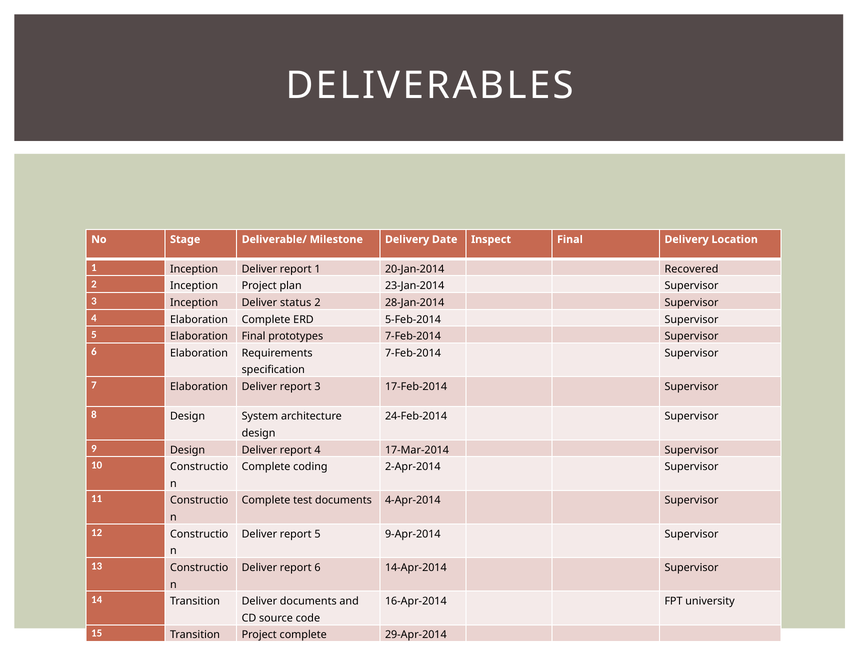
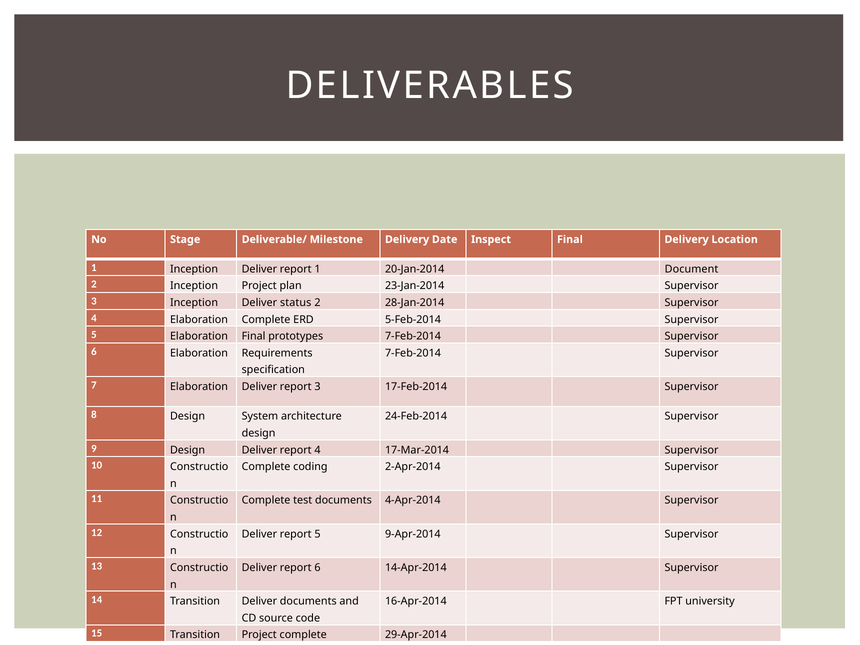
Recovered: Recovered -> Document (691, 269)
